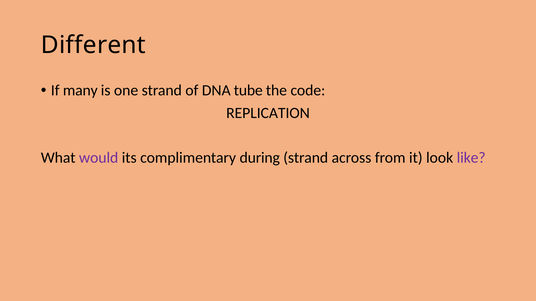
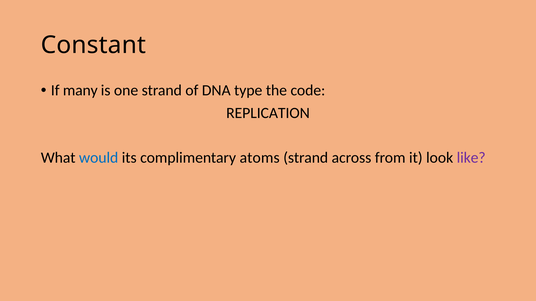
Different: Different -> Constant (93, 45)
tube: tube -> type (248, 91)
would colour: purple -> blue (99, 158)
during: during -> atoms (260, 158)
